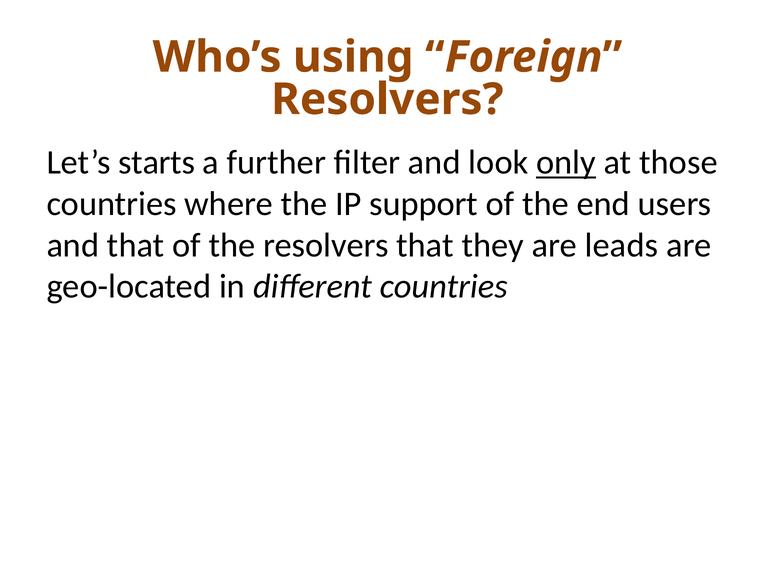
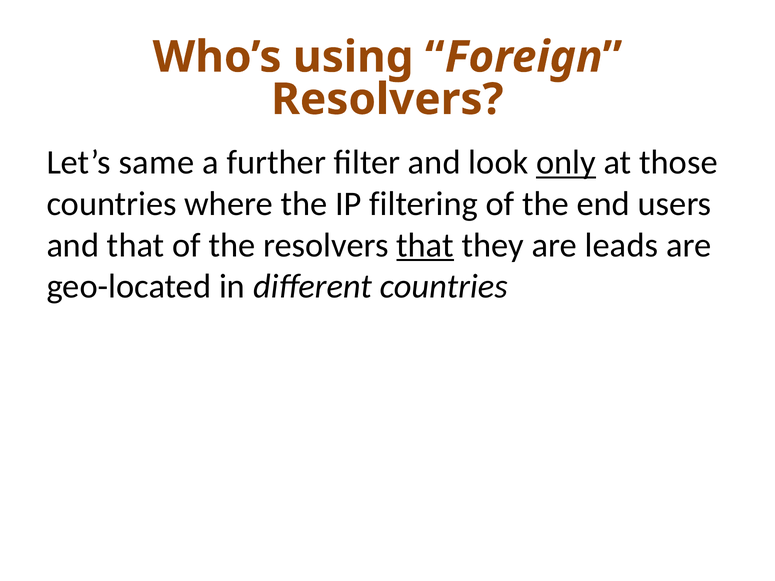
starts: starts -> same (156, 163)
support: support -> filtering (424, 204)
that underline: none -> present (425, 245)
